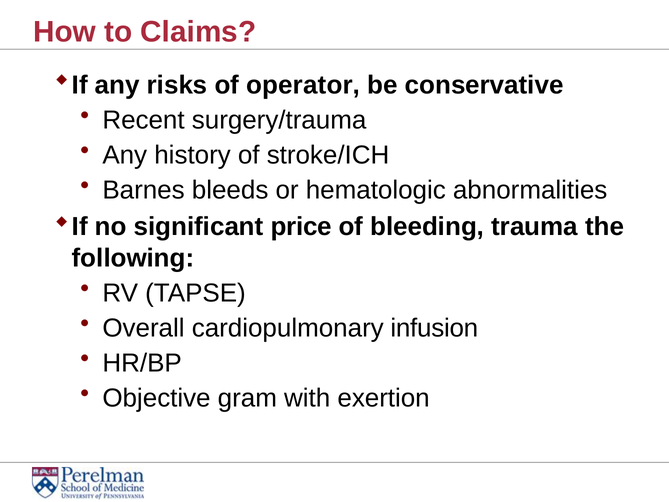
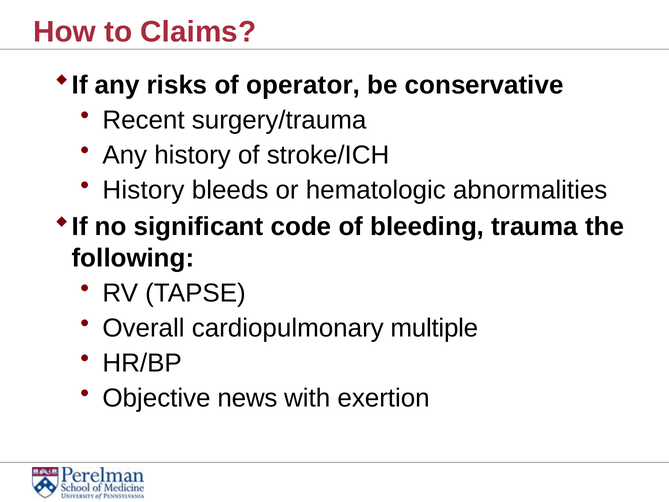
Barnes: Barnes -> History (143, 190)
price: price -> code (301, 227)
infusion: infusion -> multiple (434, 328)
gram: gram -> news (247, 398)
